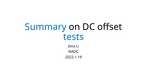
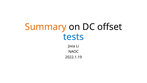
Summary colour: blue -> orange (46, 27)
